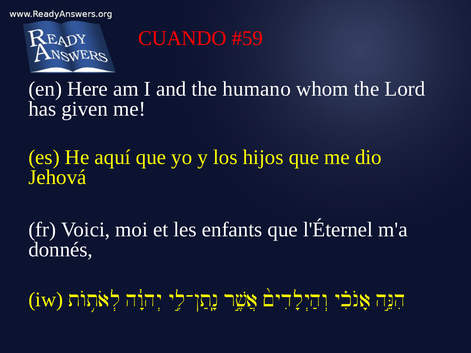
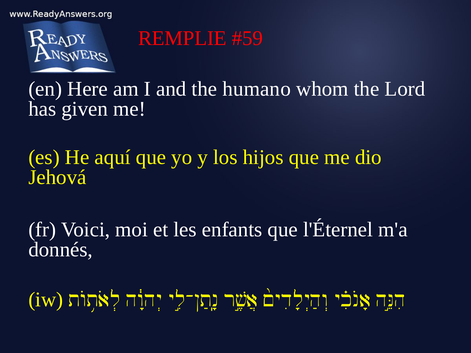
CUANDO: CUANDO -> REMPLIE (182, 38)
